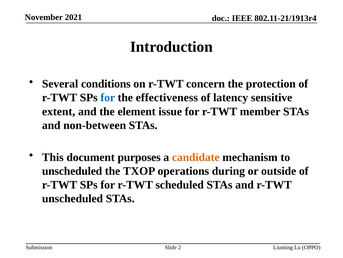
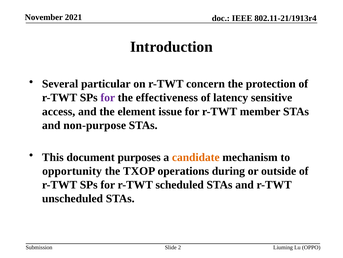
conditions: conditions -> particular (106, 84)
for colour: blue -> purple (108, 97)
extent: extent -> access (59, 111)
non-between: non-between -> non-purpose (95, 125)
unscheduled: unscheduled -> opportunity (72, 171)
